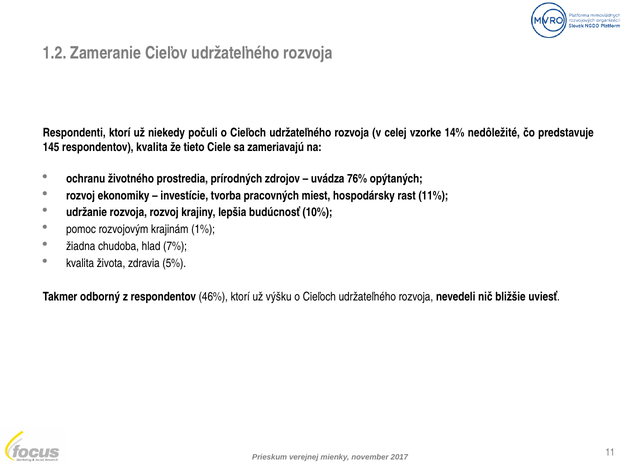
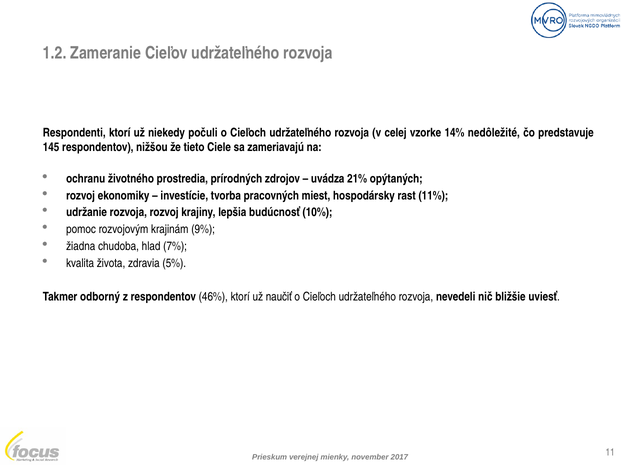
respondentov kvalita: kvalita -> nižšou (152, 148)
76%: 76% -> 21% (357, 179)
1%: 1% -> 9% (203, 230)
výšku: výšku -> naučiť (279, 297)
